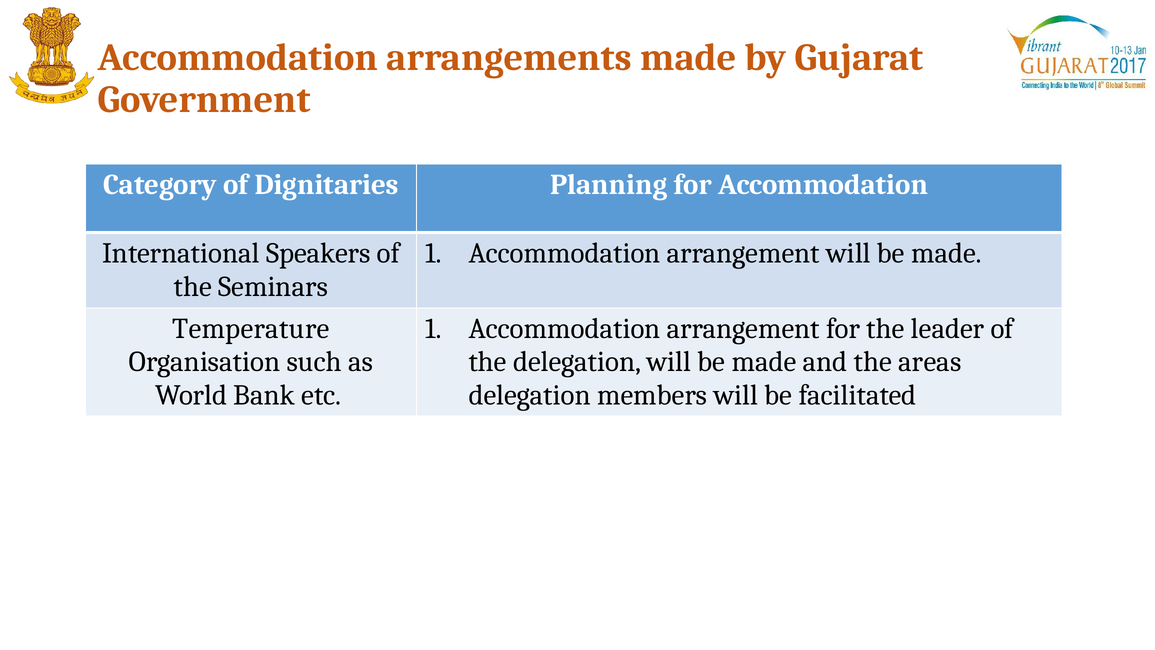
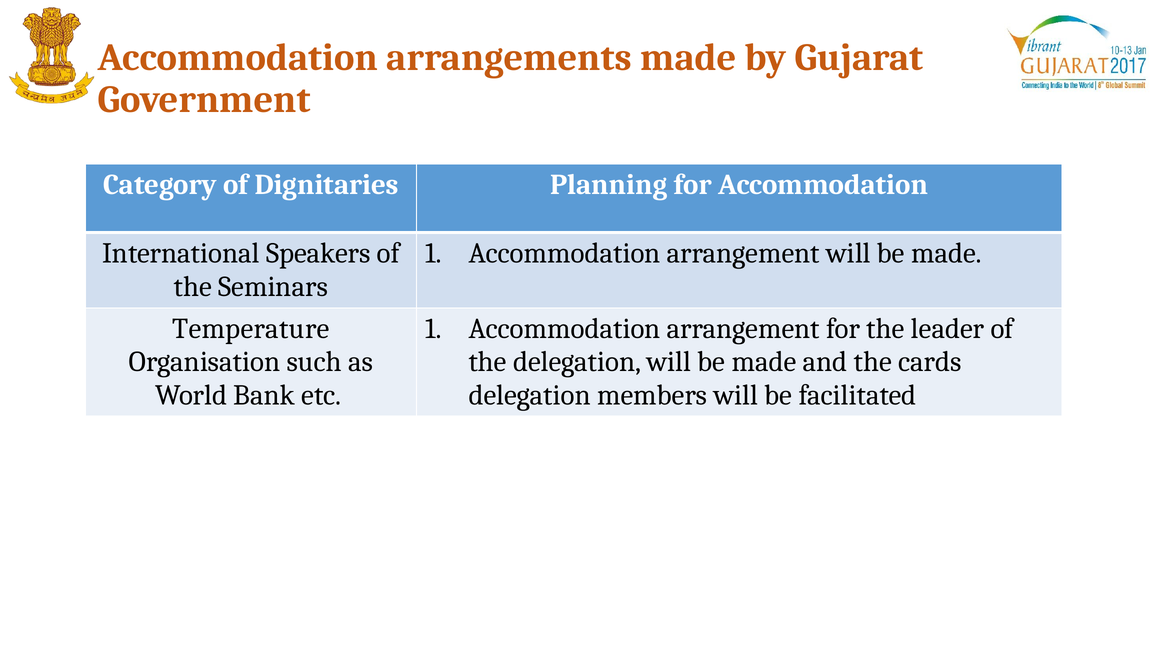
areas: areas -> cards (930, 362)
